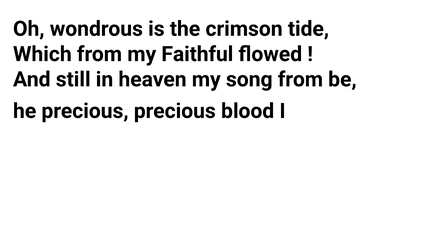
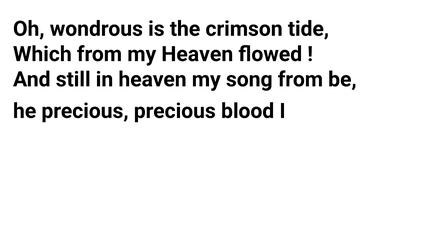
my Faithful: Faithful -> Heaven (197, 54)
